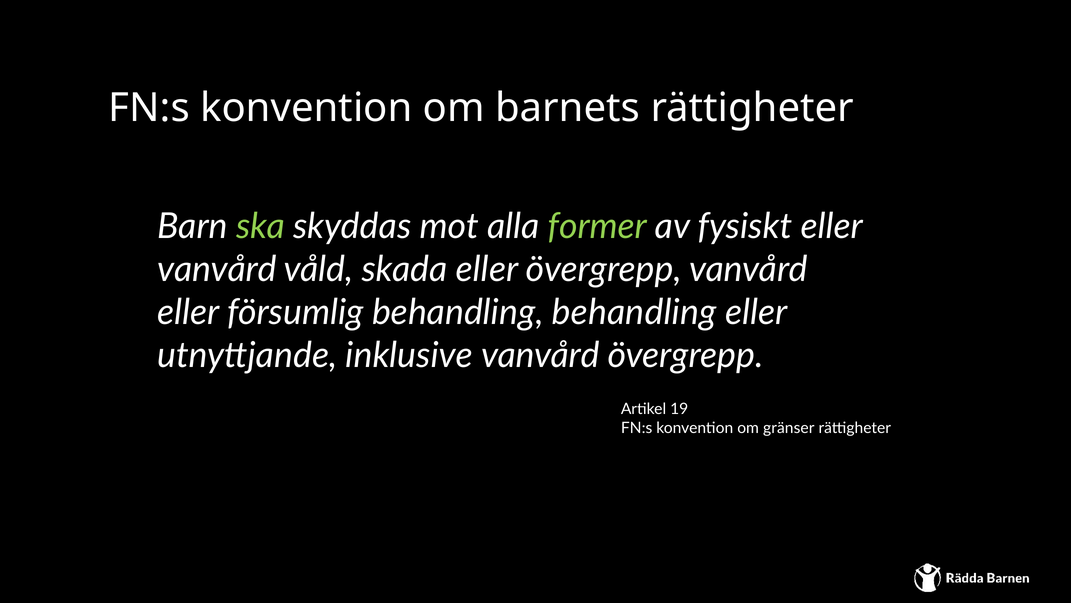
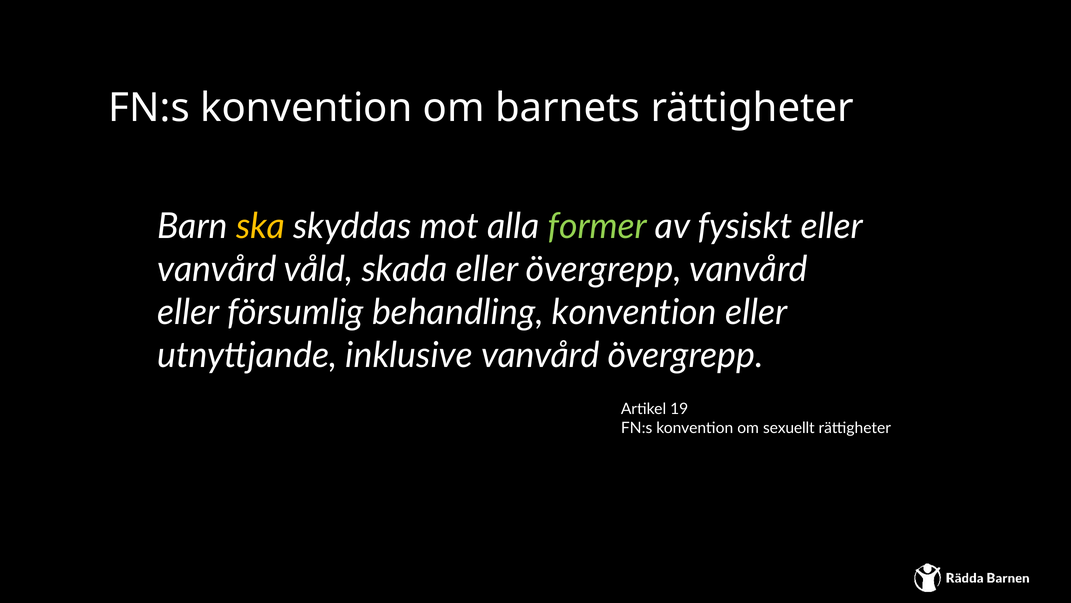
ska colour: light green -> yellow (261, 226)
behandling behandling: behandling -> konvention (634, 312)
gränser: gränser -> sexuellt (789, 428)
